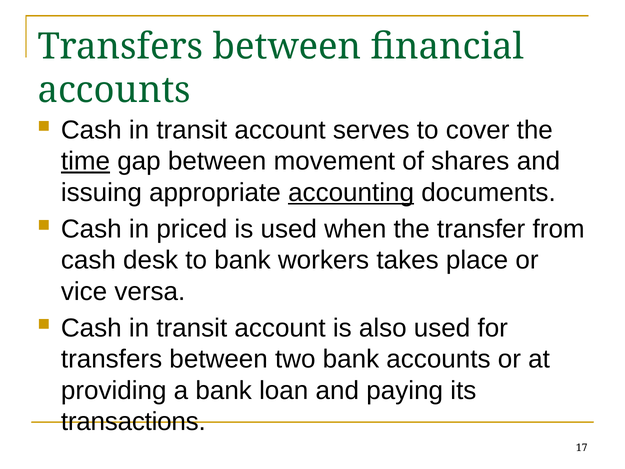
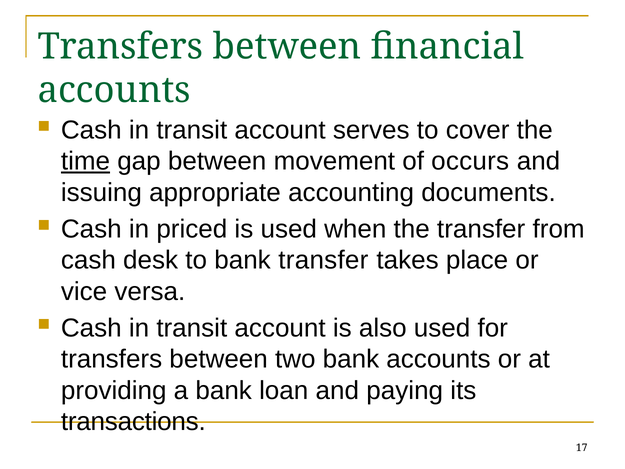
shares: shares -> occurs (470, 161)
accounting underline: present -> none (351, 192)
bank workers: workers -> transfer (323, 260)
